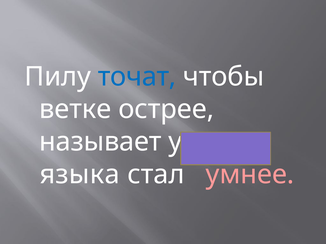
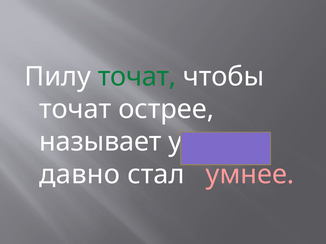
точат colour: blue -> green (137, 77)
ветке: ветке -> точат (75, 109)
языка: языка -> давно (80, 175)
